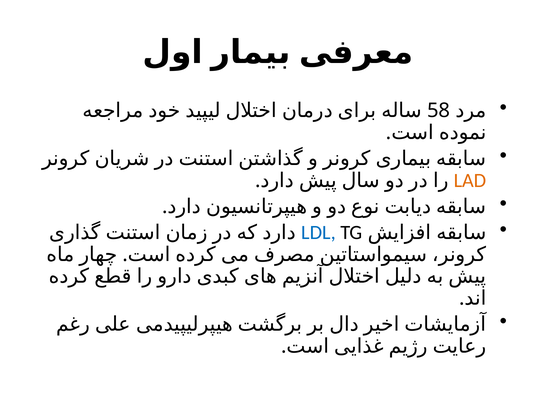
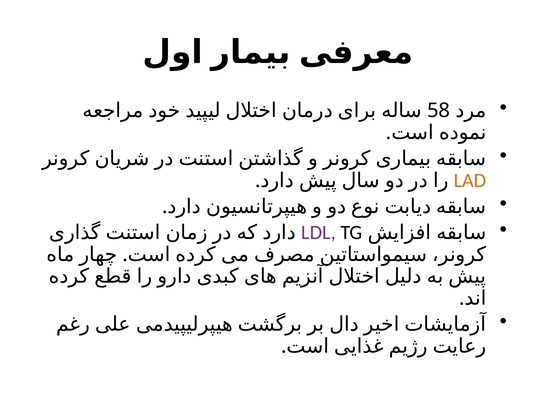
LDL colour: blue -> purple (318, 233)
